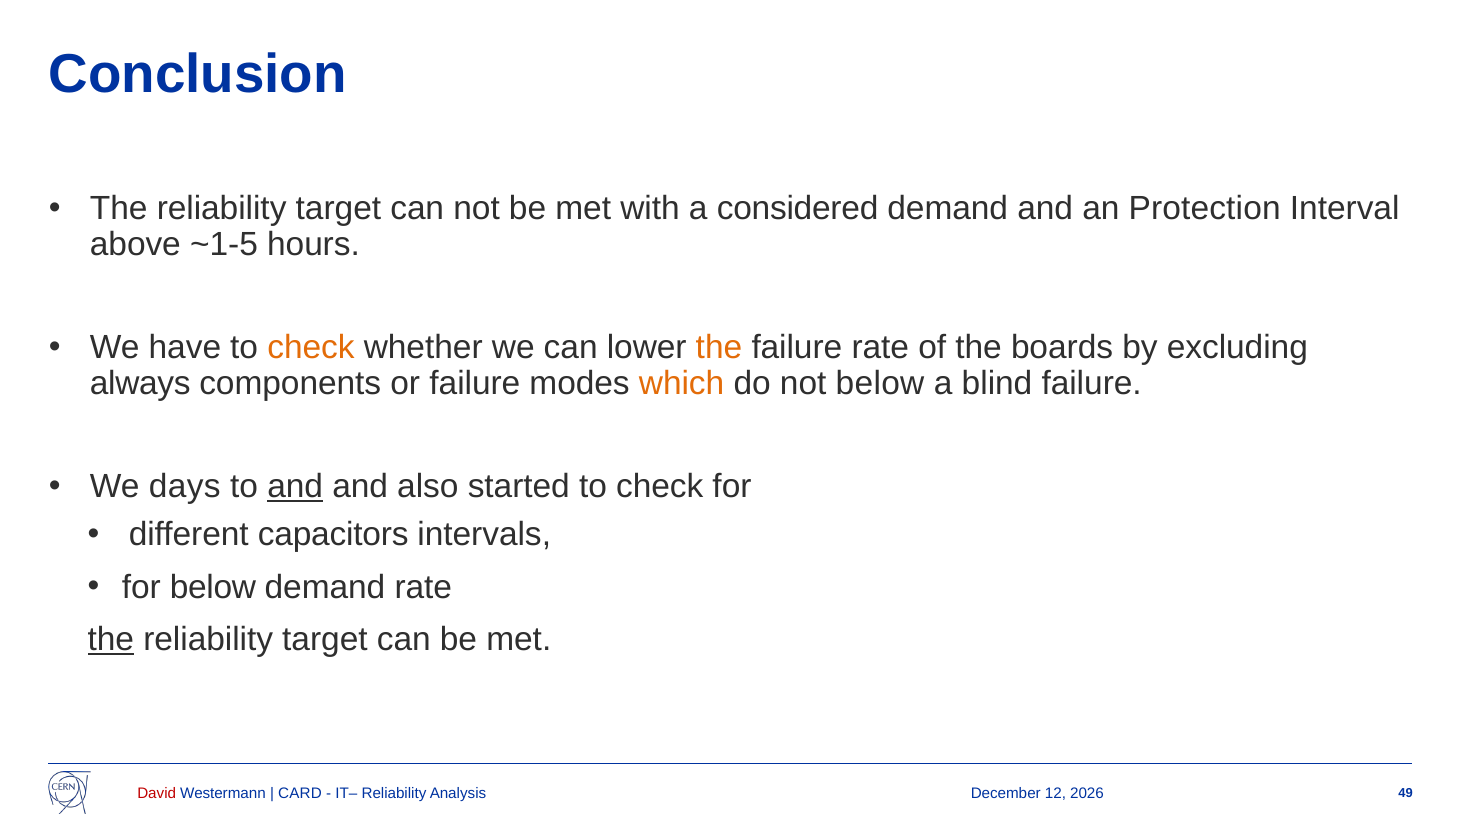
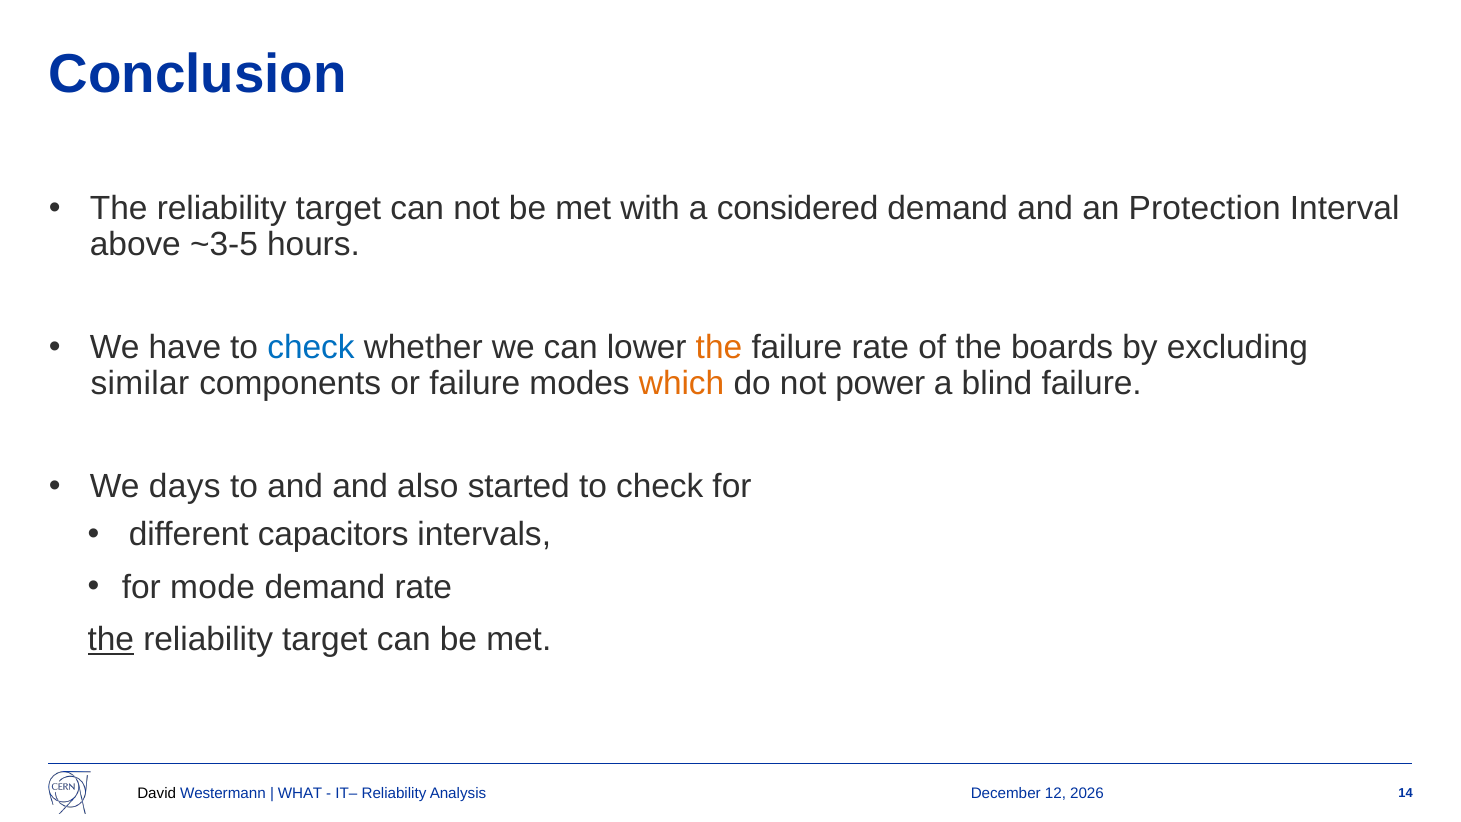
~1-5: ~1-5 -> ~3-5 (224, 245)
check colour: orange -> blue (311, 348)
always: always -> similar (140, 384)
not below: below -> power (880, 384)
and underline: present -> none (295, 486)
for below: below -> mode (213, 587)
David colour: red -> black (157, 793)
CARD: CARD -> WHAT (300, 793)
49: 49 -> 14 (1406, 793)
